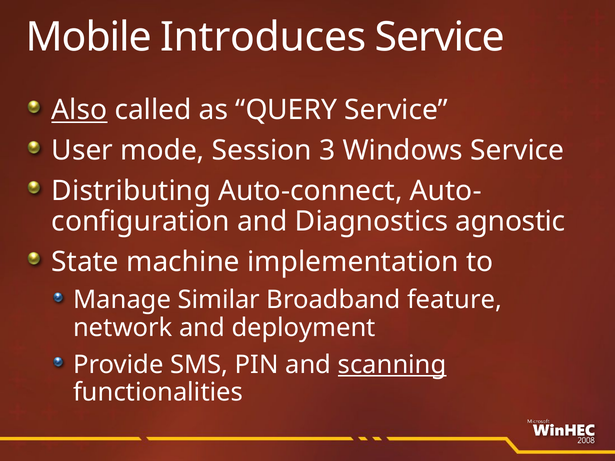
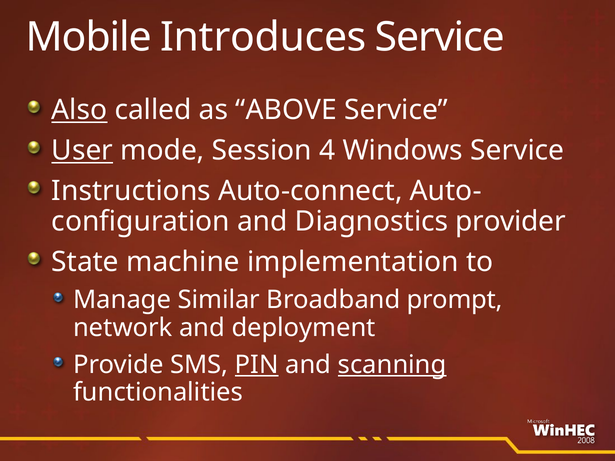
QUERY: QUERY -> ABOVE (286, 110)
User underline: none -> present (82, 151)
3: 3 -> 4 (327, 151)
Distributing: Distributing -> Instructions (131, 191)
agnostic: agnostic -> provider (510, 221)
feature: feature -> prompt (455, 300)
PIN underline: none -> present (257, 365)
